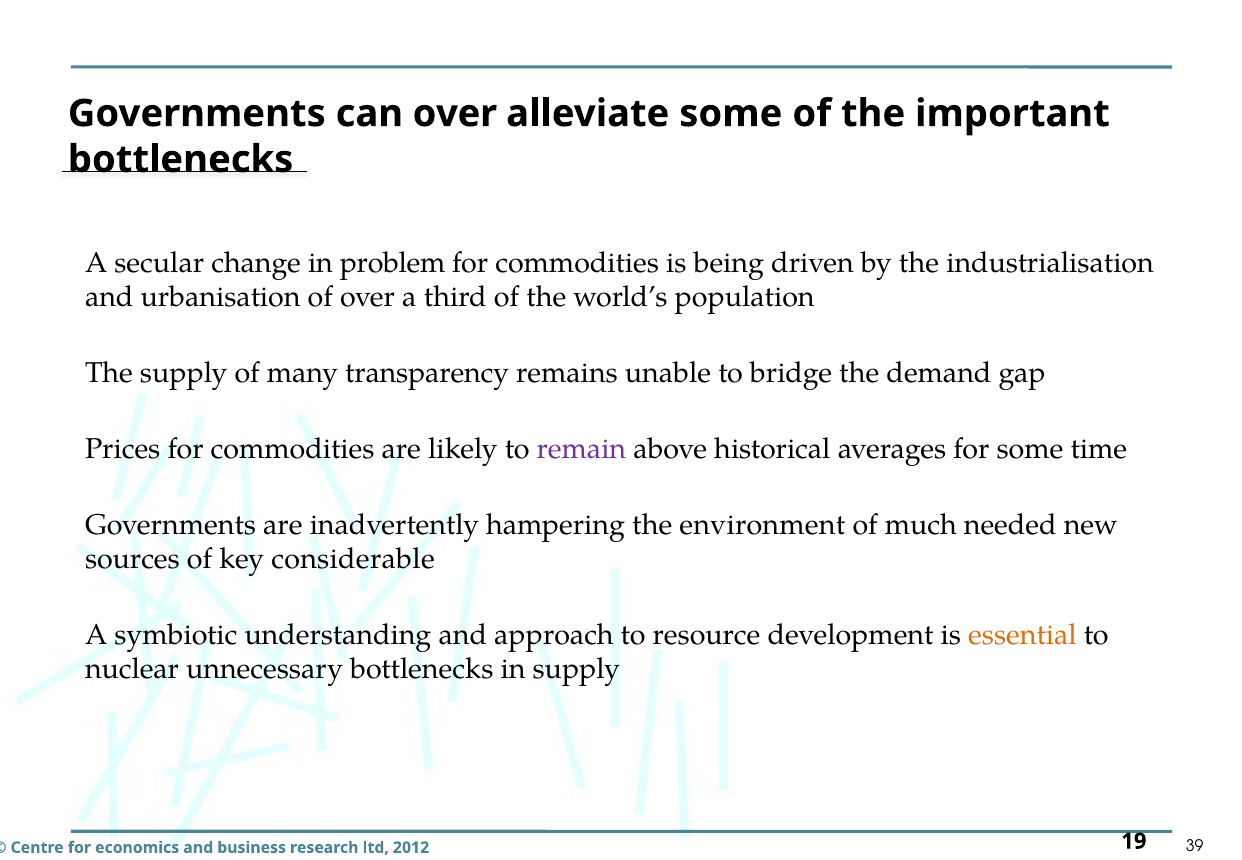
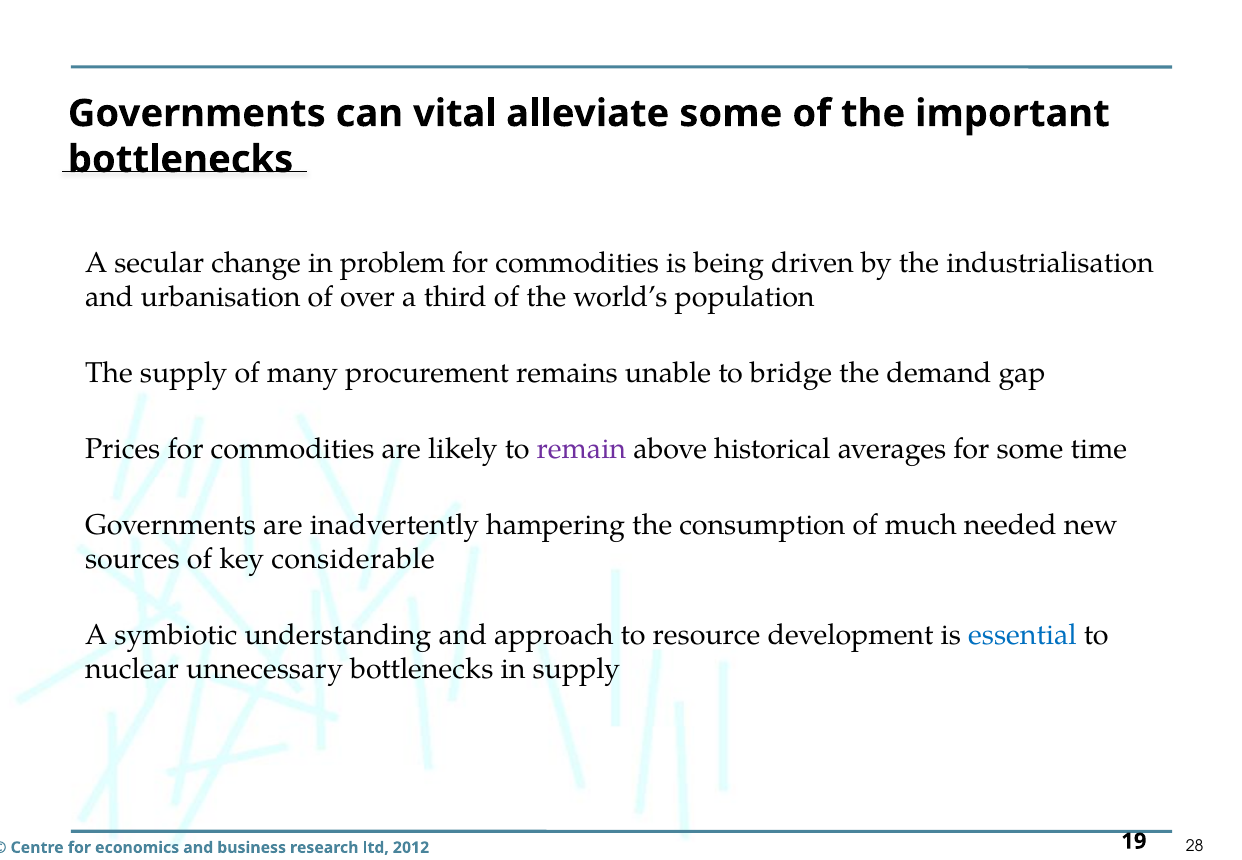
can over: over -> vital (455, 114)
transparency: transparency -> procurement (427, 373)
environment: environment -> consumption (762, 525)
essential colour: orange -> blue (1023, 635)
39: 39 -> 28 (1195, 846)
